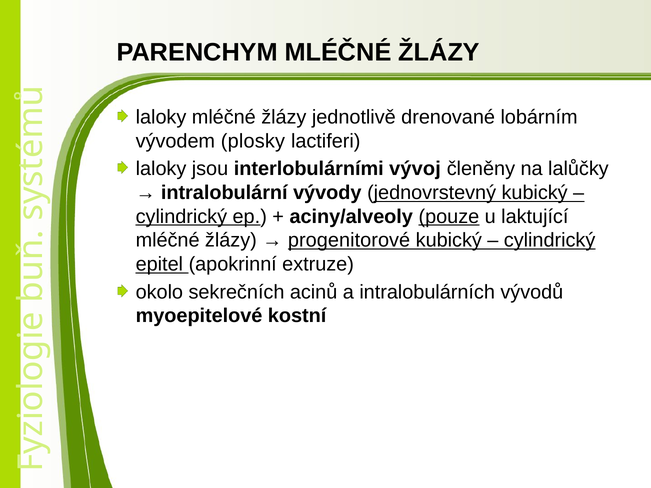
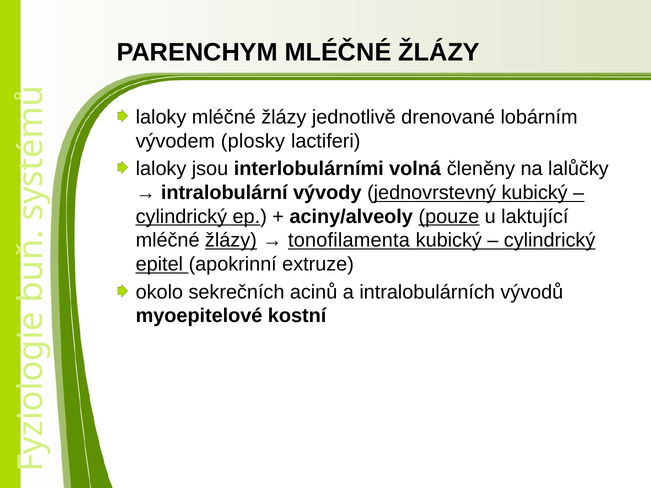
vývoj: vývoj -> volná (415, 169)
žlázy underline: none -> present (231, 240)
progenitorové: progenitorové -> tonofilamenta (349, 240)
